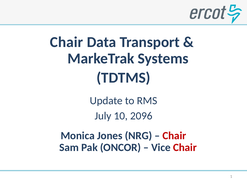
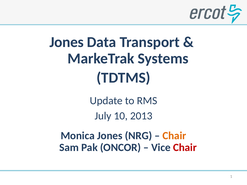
Chair: Chair -> Jones (67, 42)
2096: 2096 -> 2013 (141, 116)
Chair colour: red -> orange (174, 136)
